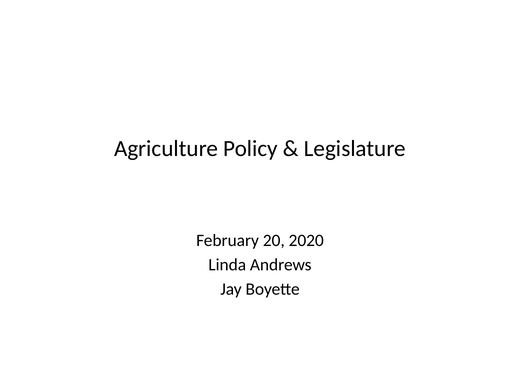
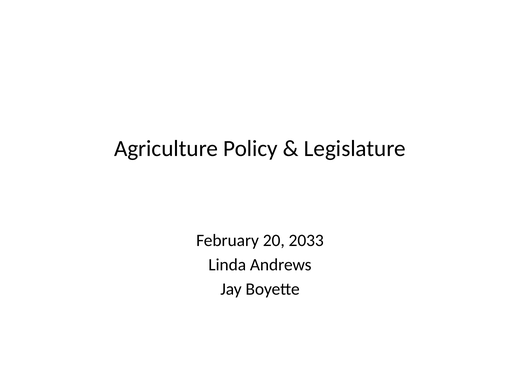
2020: 2020 -> 2033 (306, 240)
